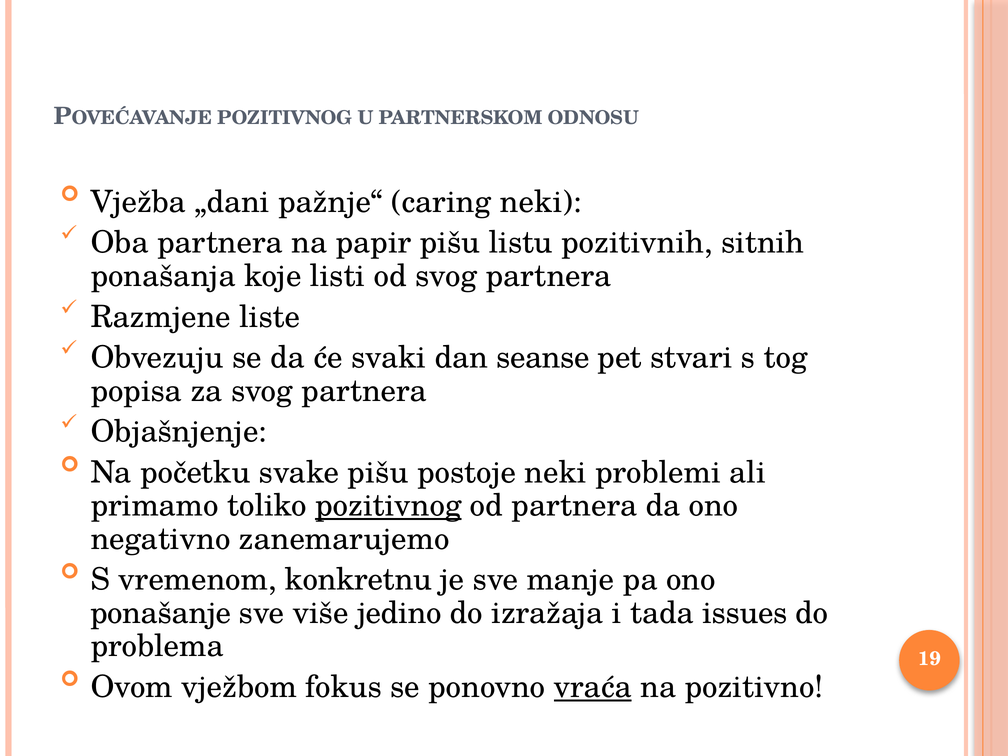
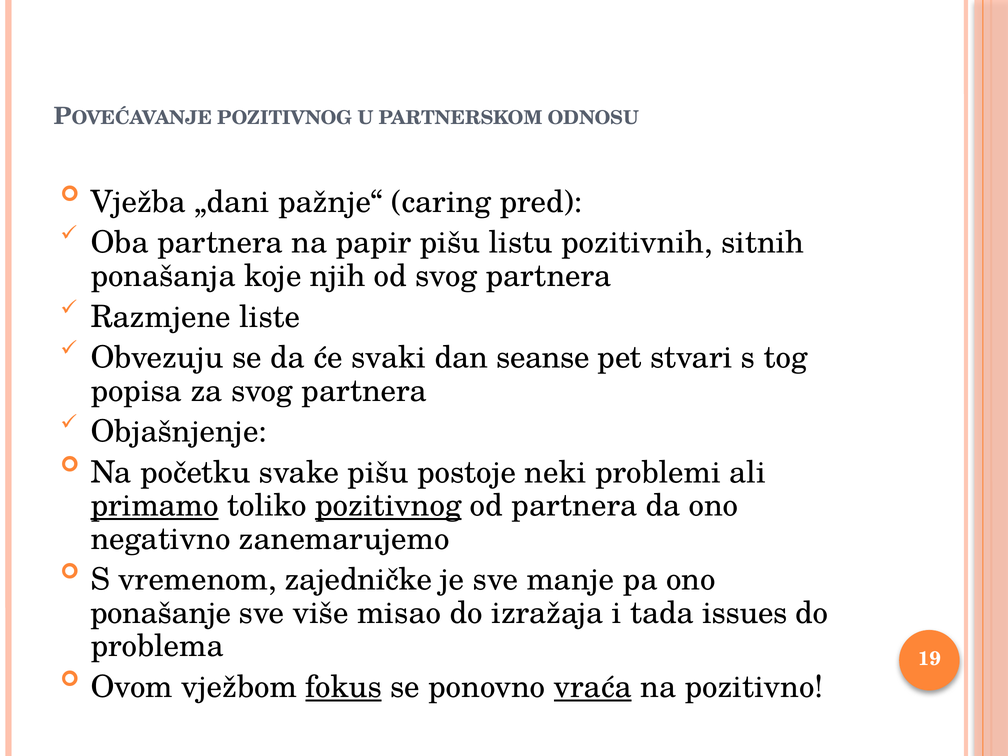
caring neki: neki -> pred (541, 202)
listi: listi -> njih (338, 276)
primamo underline: none -> present (155, 506)
konkretnu: konkretnu -> zajedničke (358, 580)
jedino: jedino -> misao (399, 613)
fokus underline: none -> present (344, 687)
